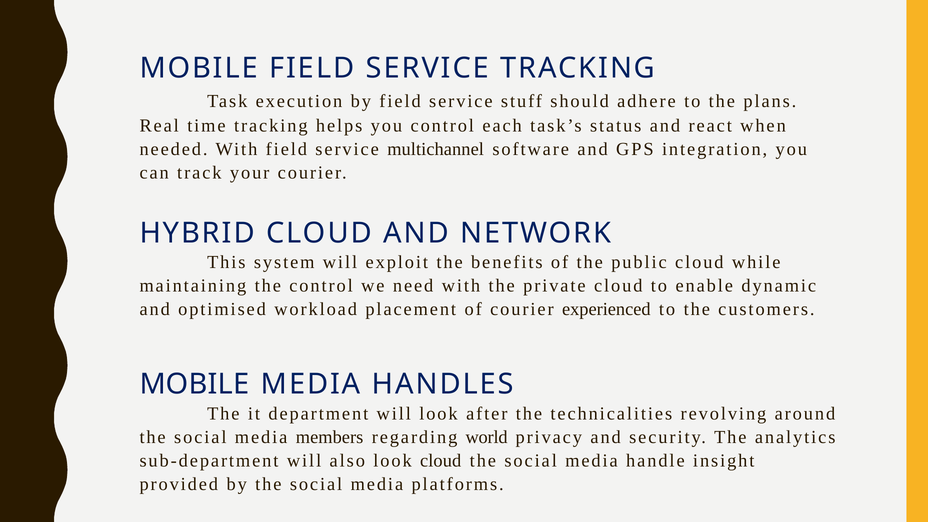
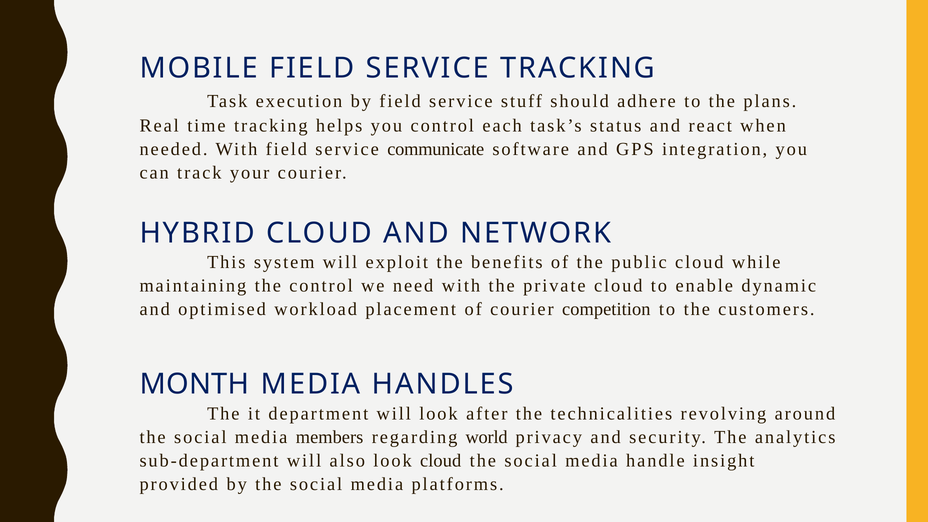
multichannel: multichannel -> communicate (436, 149)
experienced: experienced -> competition (606, 309)
MOBILE: MOBILE -> MONTH (194, 384)
